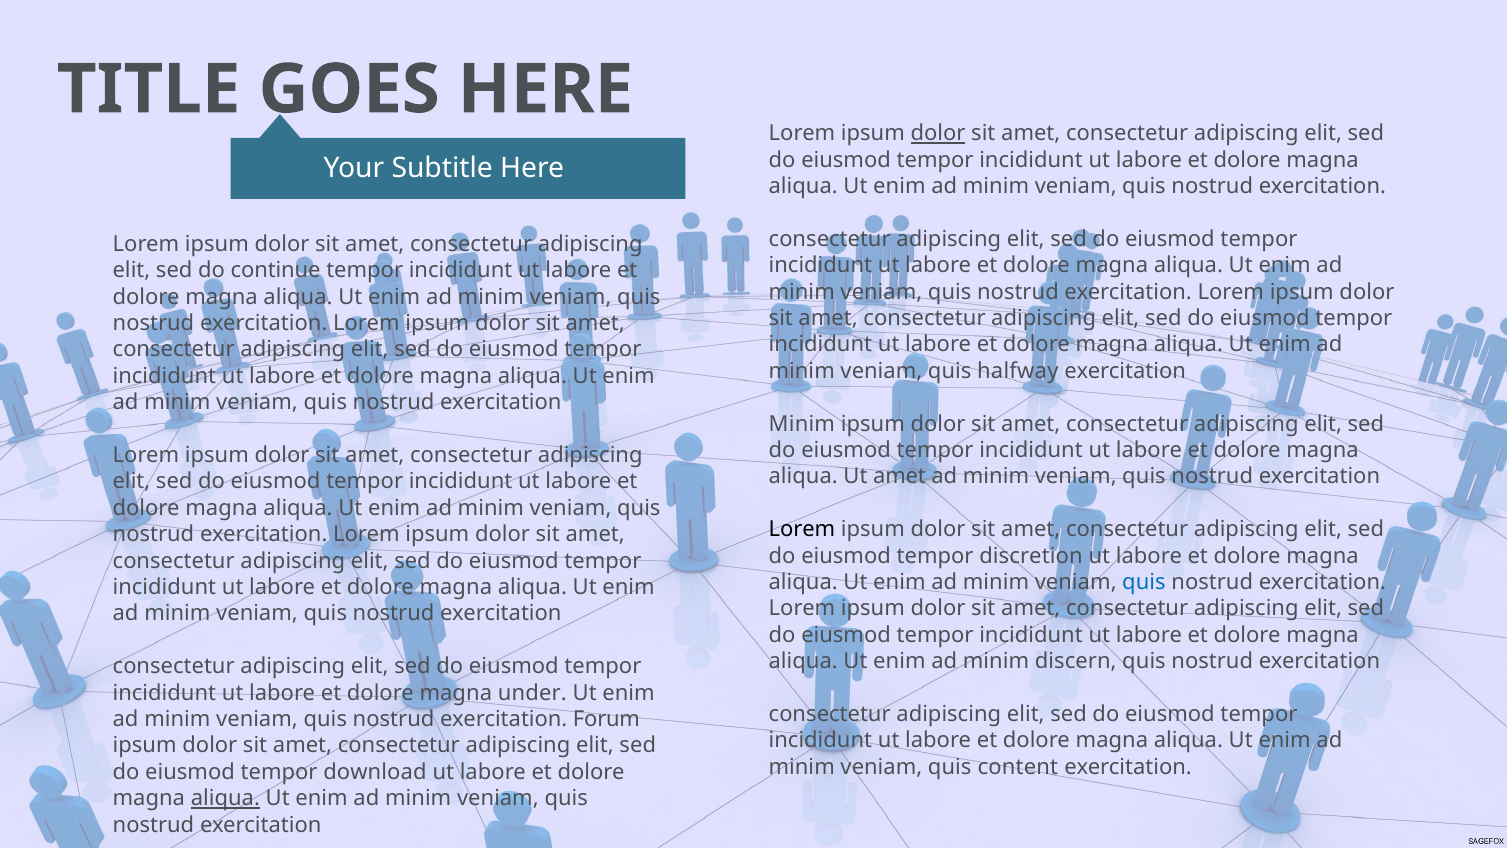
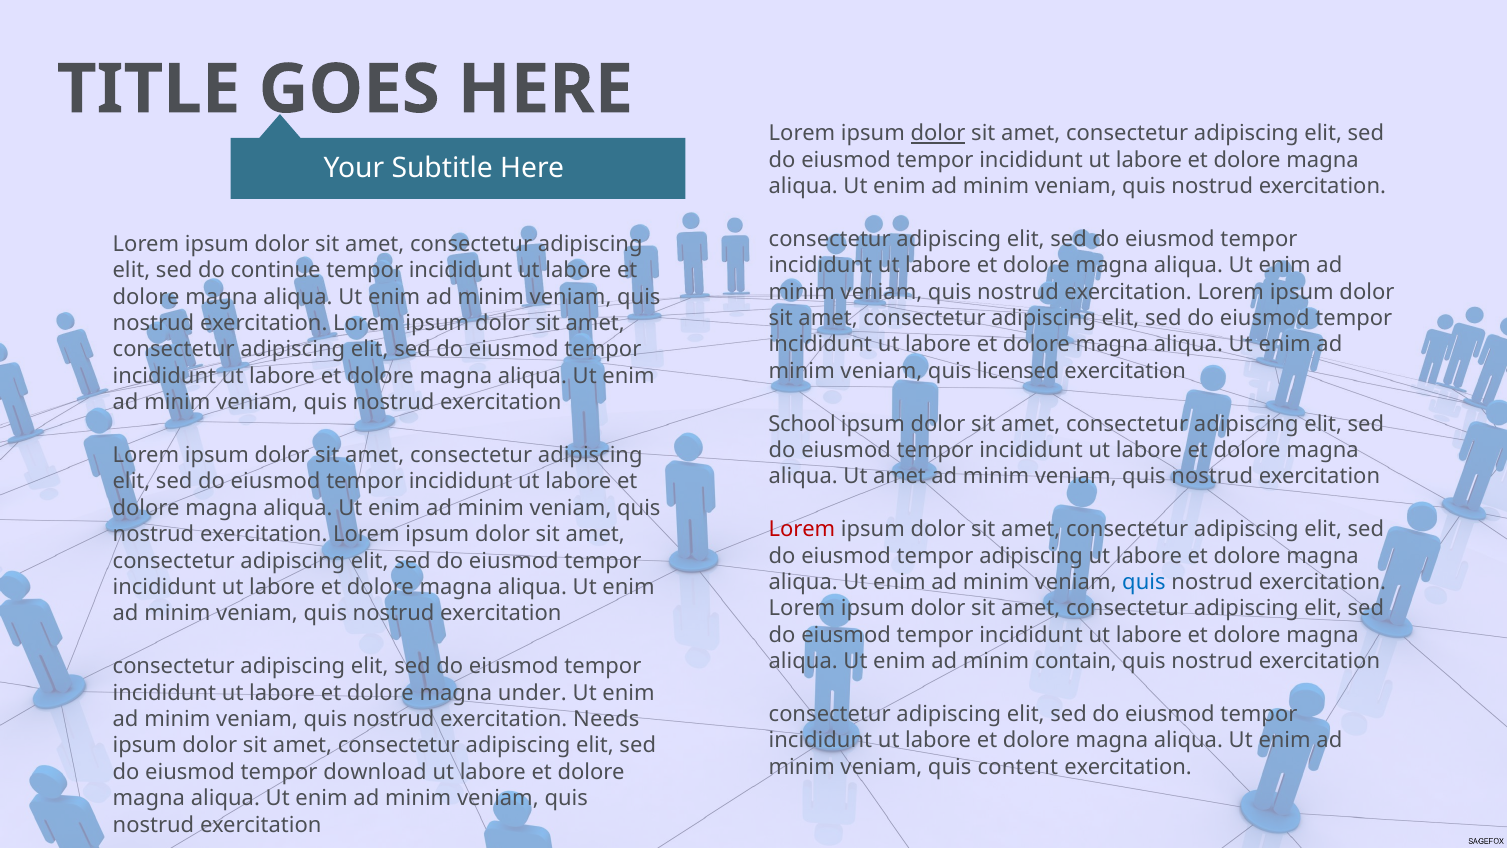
halfway: halfway -> licensed (1018, 371)
Minim: Minim -> School (802, 424)
Lorem colour: black -> red (802, 529)
tempor discretion: discretion -> adipiscing (1031, 556)
discern: discern -> contain (1076, 661)
Forum: Forum -> Needs (606, 719)
aliqua underline: present -> none (225, 798)
